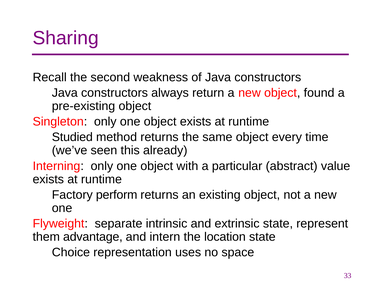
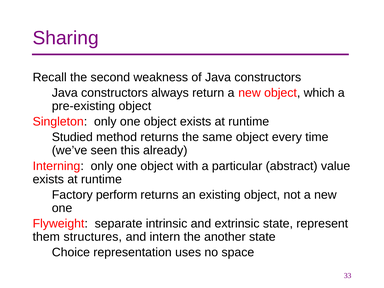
found: found -> which (319, 93)
advantage: advantage -> structures (93, 237)
location: location -> another (225, 237)
